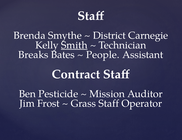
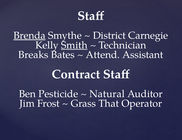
Brenda underline: none -> present (29, 36)
People: People -> Attend (103, 55)
Mission: Mission -> Natural (107, 94)
Grass Staff: Staff -> That (109, 104)
